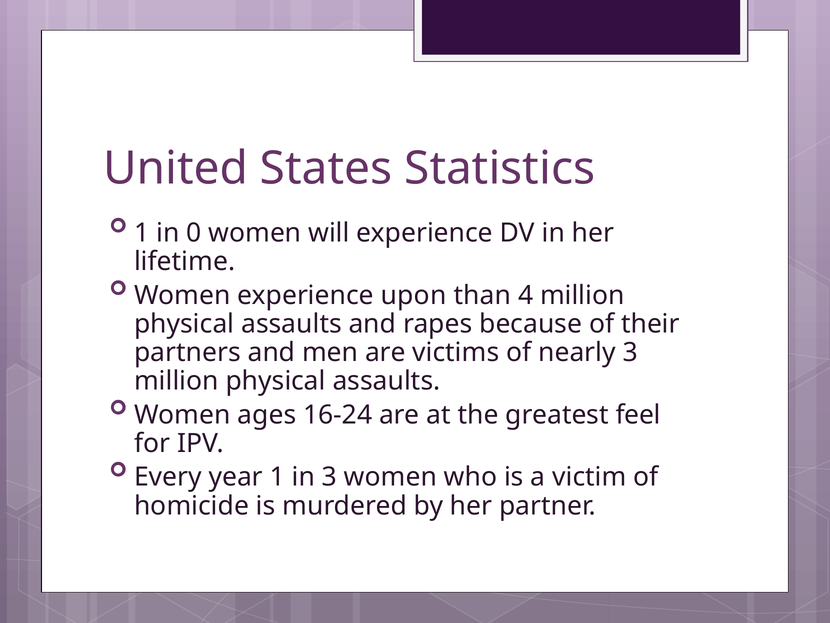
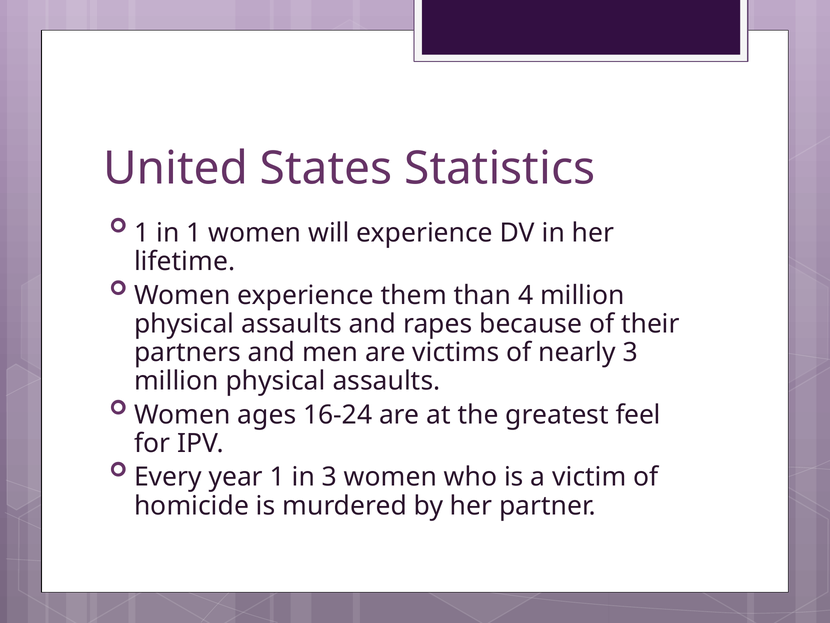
in 0: 0 -> 1 (194, 233)
upon: upon -> them (414, 295)
